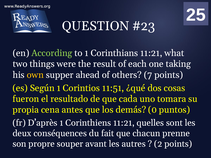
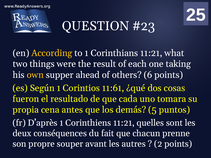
According colour: light green -> yellow (52, 53)
7: 7 -> 6 (148, 75)
11:51: 11:51 -> 11:61 (113, 88)
0: 0 -> 5 (152, 110)
